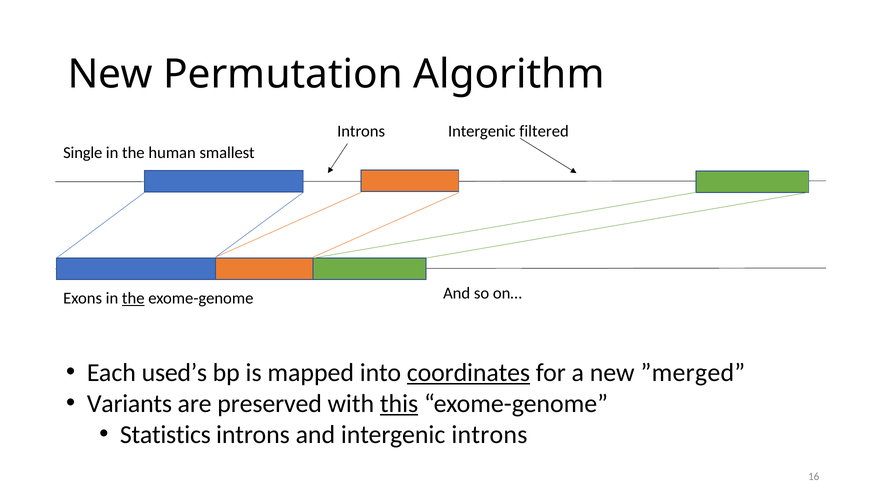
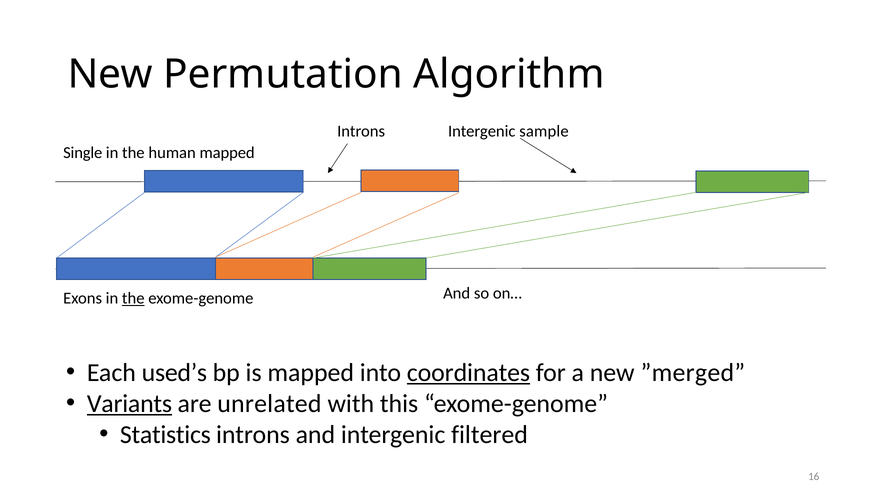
filtered: filtered -> sample (544, 131)
human smallest: smallest -> mapped (227, 153)
Variants underline: none -> present (129, 404)
preserved: preserved -> unrelated (269, 404)
this underline: present -> none (399, 404)
intergenic introns: introns -> filtered (490, 435)
